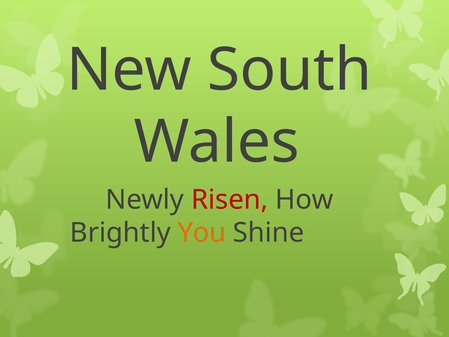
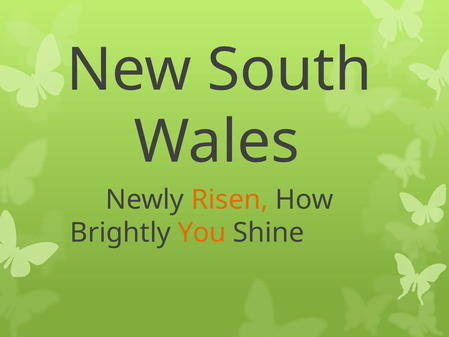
Risen colour: red -> orange (230, 200)
